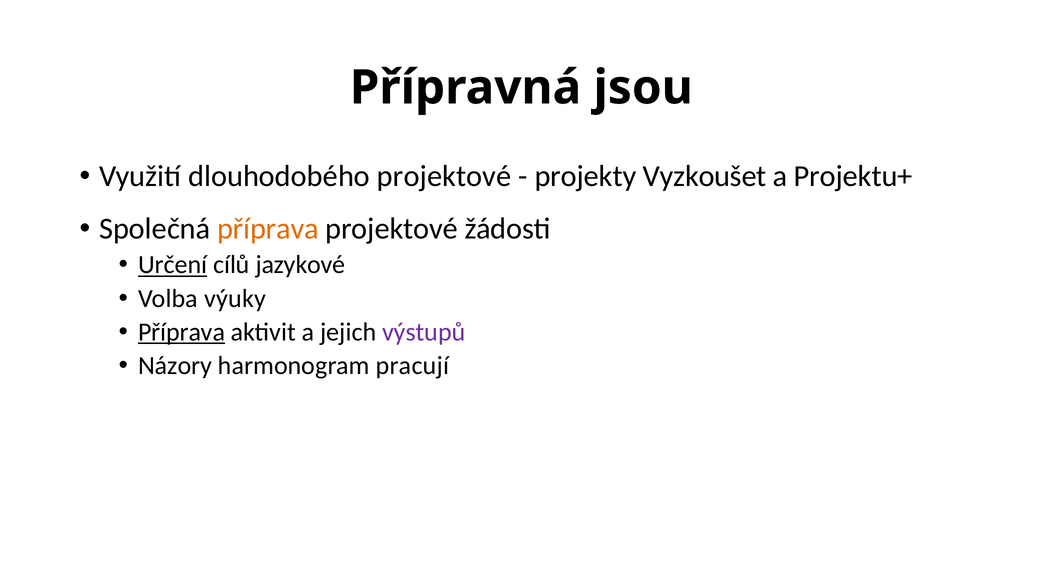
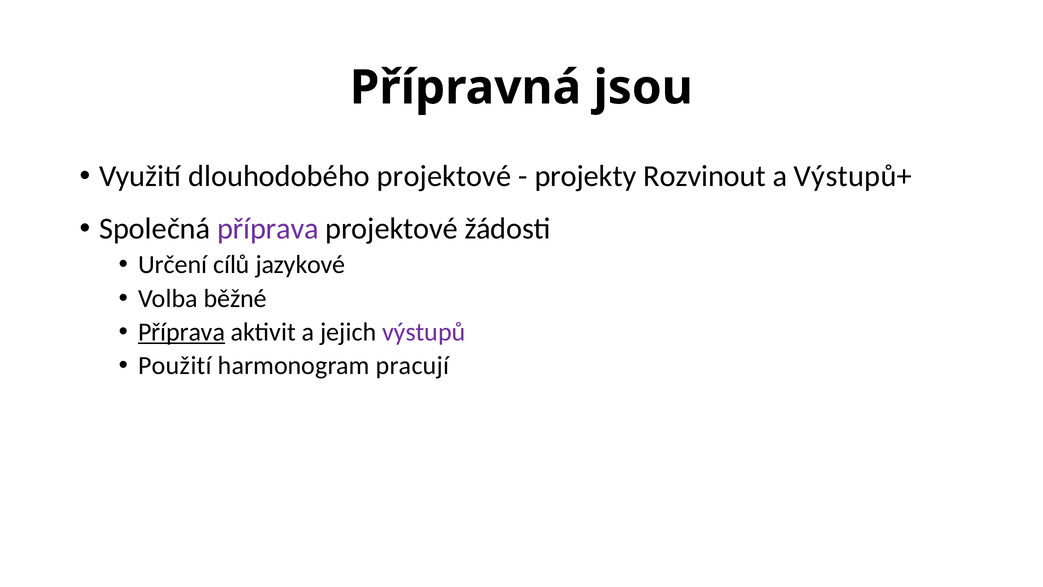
Vyzkoušet: Vyzkoušet -> Rozvinout (705, 176)
Projektu+: Projektu+ -> Výstupů+ (853, 176)
příprava colour: orange -> purple (268, 229)
Určení underline: present -> none (173, 265)
výuky: výuky -> běžné (235, 298)
Názory: Názory -> Použití (175, 365)
